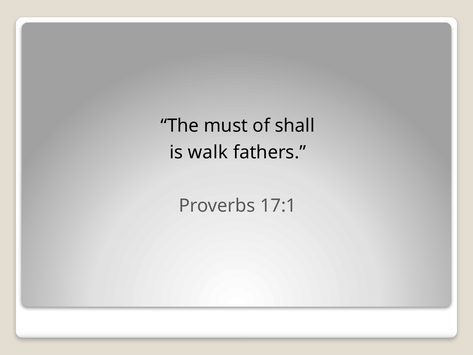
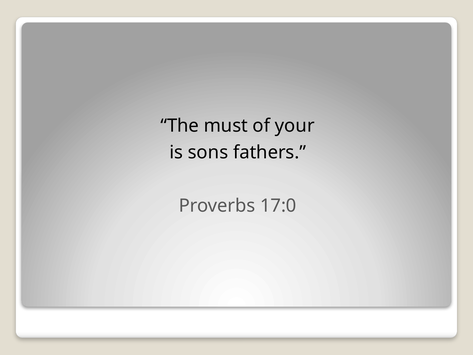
shall: shall -> your (295, 126)
walk: walk -> sons (208, 152)
17:1: 17:1 -> 17:0 (278, 206)
